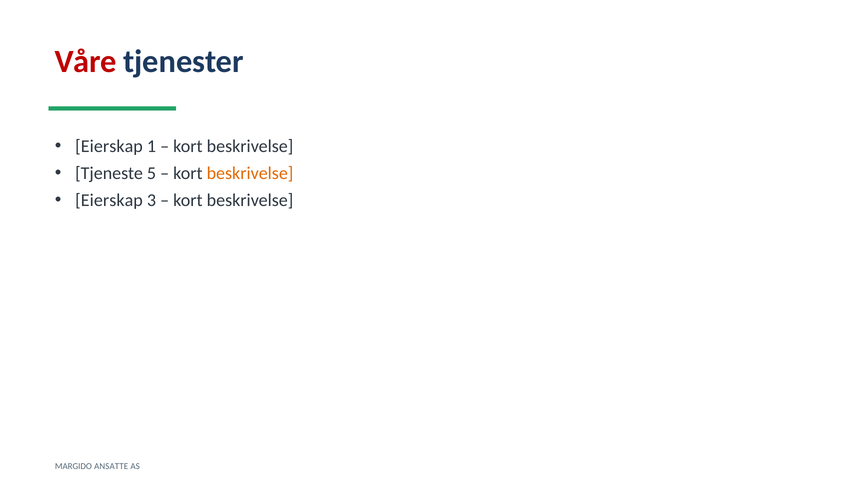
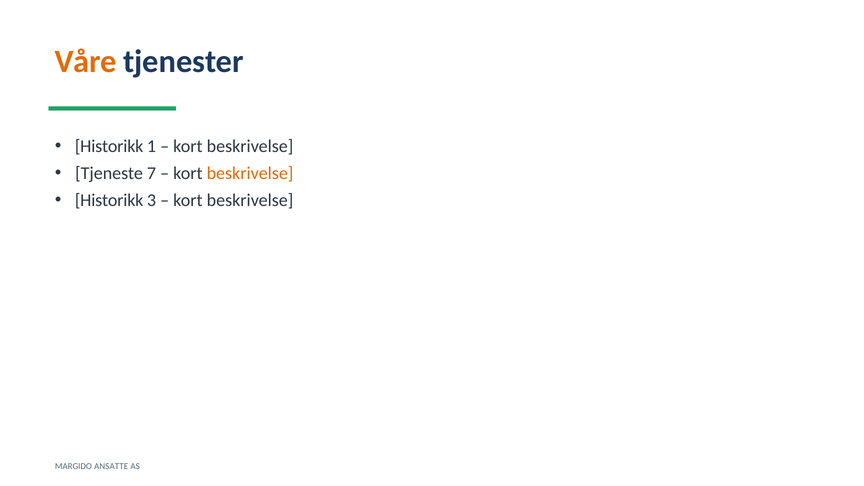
Våre colour: red -> orange (86, 62)
Eierskap: Eierskap -> Historikk (109, 146)
5: 5 -> 7 (151, 173)
Eierskap: Eierskap -> Historikk (109, 200)
